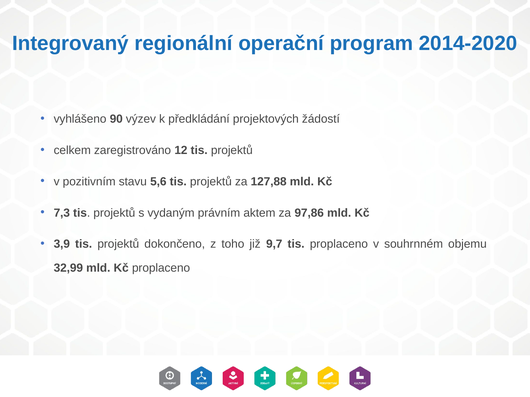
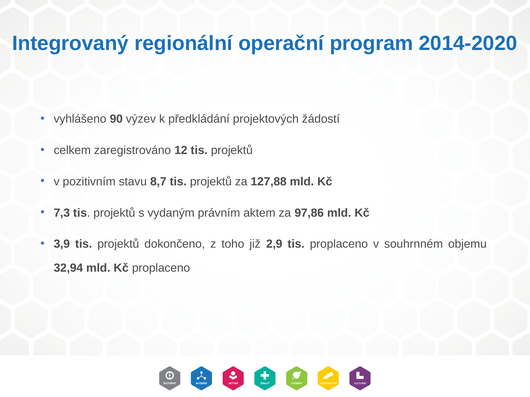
5,6: 5,6 -> 8,7 (158, 182)
9,7: 9,7 -> 2,9 (274, 244)
32,99: 32,99 -> 32,94 (68, 268)
